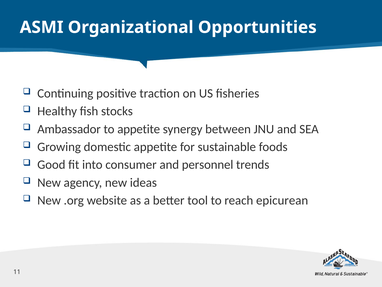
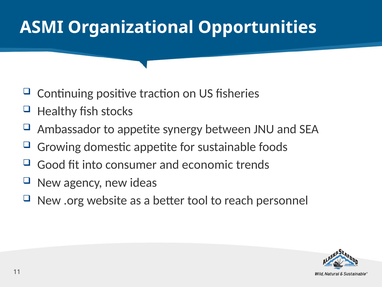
personnel: personnel -> economic (208, 164)
epicurean: epicurean -> personnel (282, 200)
